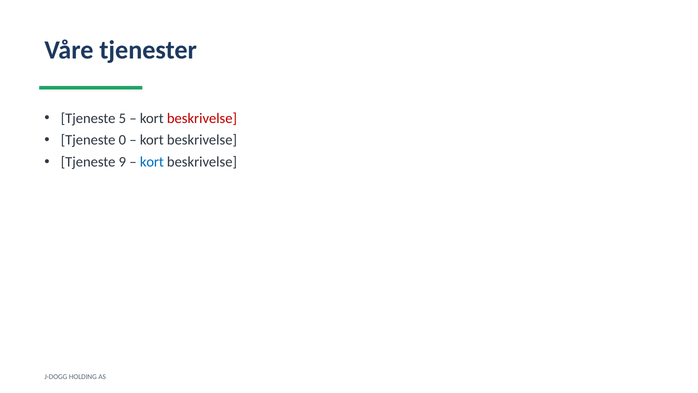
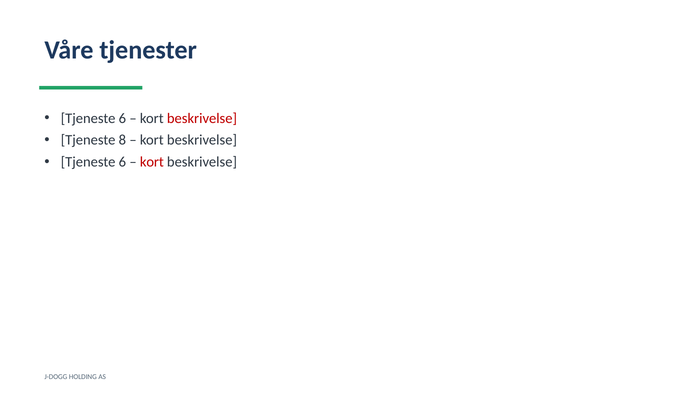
5: 5 -> 6 (122, 118)
0: 0 -> 8 (122, 140)
9: 9 -> 6 (122, 162)
kort colour: blue -> red (152, 162)
